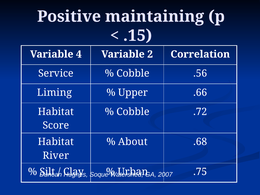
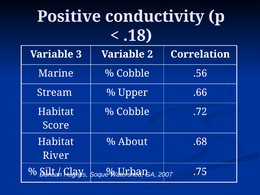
maintaining: maintaining -> conductivity (155, 16)
.15: .15 -> .18 (138, 36)
4: 4 -> 3 (79, 54)
Service: Service -> Marine (56, 73)
Liming: Liming -> Stream (55, 93)
